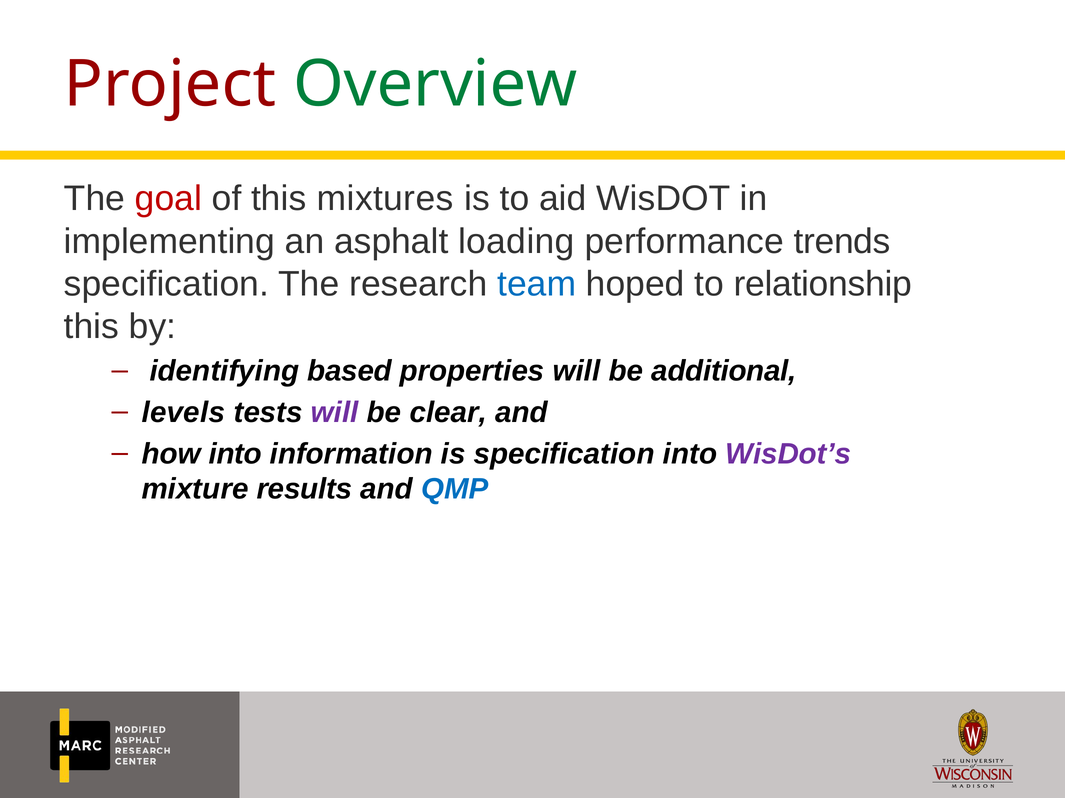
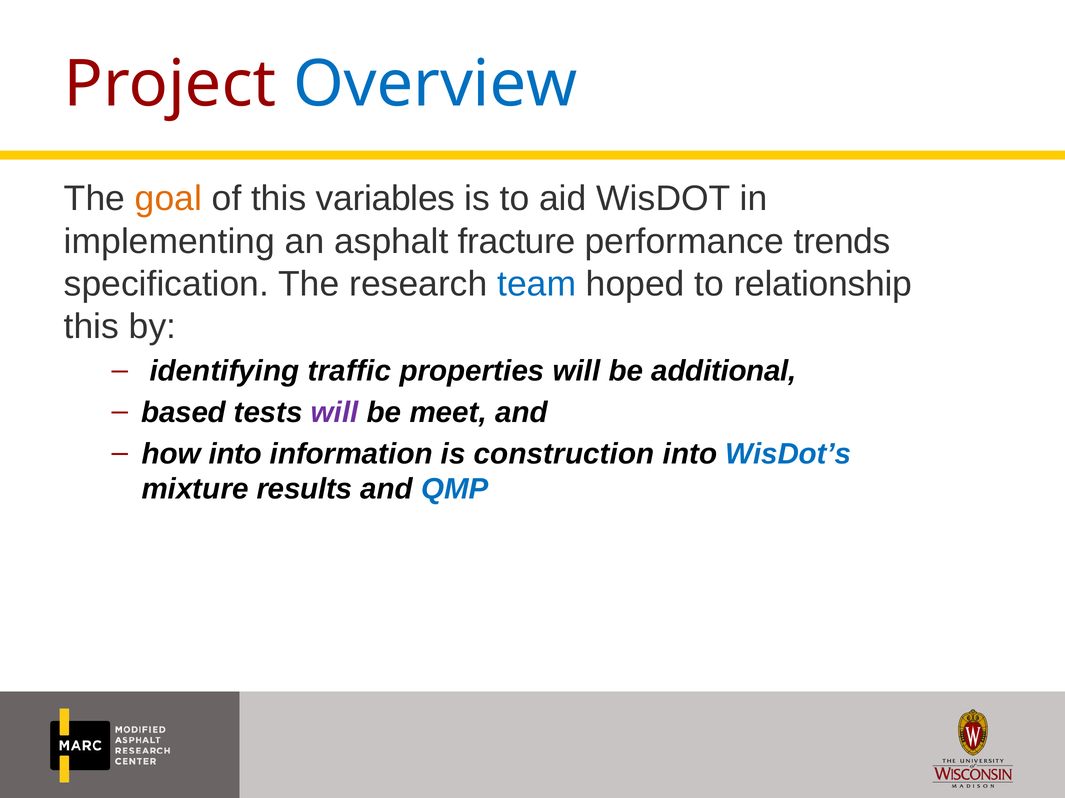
Overview colour: green -> blue (435, 84)
goal colour: red -> orange (168, 199)
mixtures: mixtures -> variables (386, 199)
loading: loading -> fracture (517, 242)
based: based -> traffic (349, 371)
levels: levels -> based (184, 413)
clear: clear -> meet (448, 413)
is specification: specification -> construction (564, 454)
WisDot’s colour: purple -> blue (788, 454)
